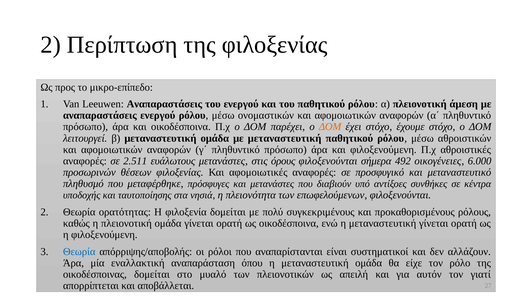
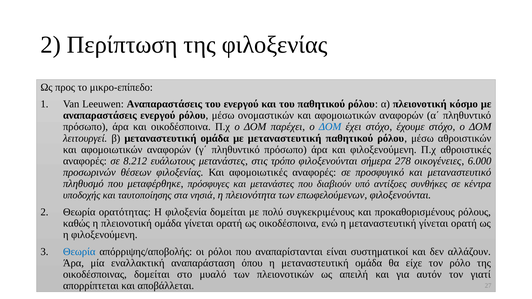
άμεση: άμεση -> κόσμο (464, 104)
ΔΟΜ colour: orange -> blue (330, 127)
2.511: 2.511 -> 8.212 (135, 161)
όρους: όρους -> τρόπο (283, 161)
492: 492 -> 278 (403, 161)
